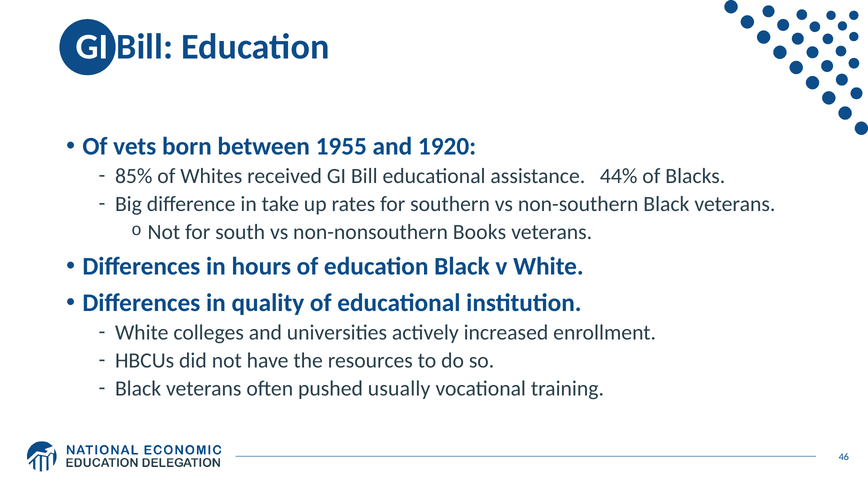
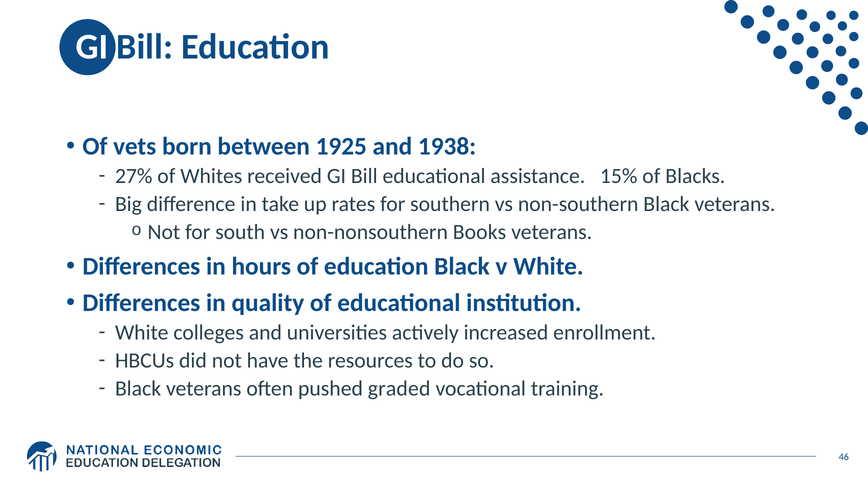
1955: 1955 -> 1925 (341, 146)
1920: 1920 -> 1938 (447, 146)
85%: 85% -> 27% (134, 176)
44%: 44% -> 15% (619, 176)
usually: usually -> graded (399, 389)
